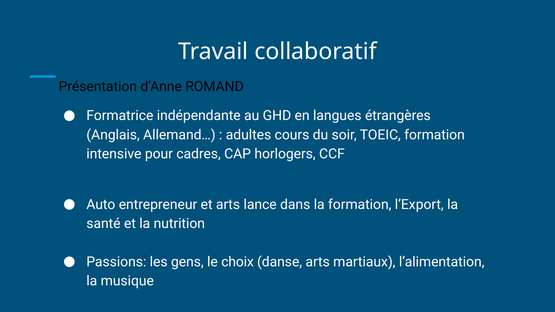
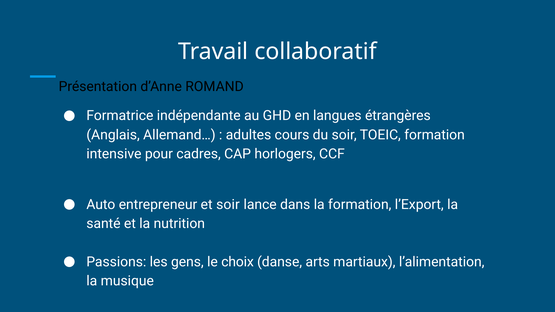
et arts: arts -> soir (228, 205)
